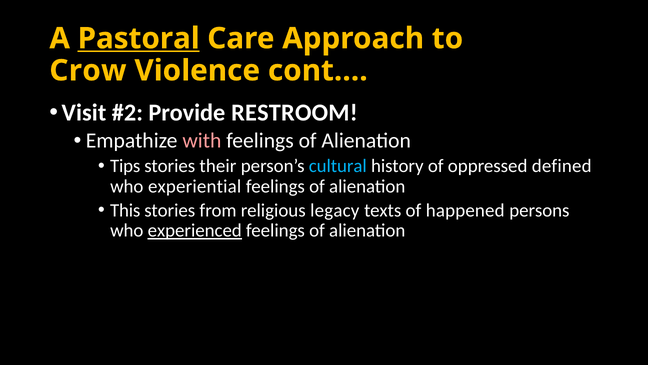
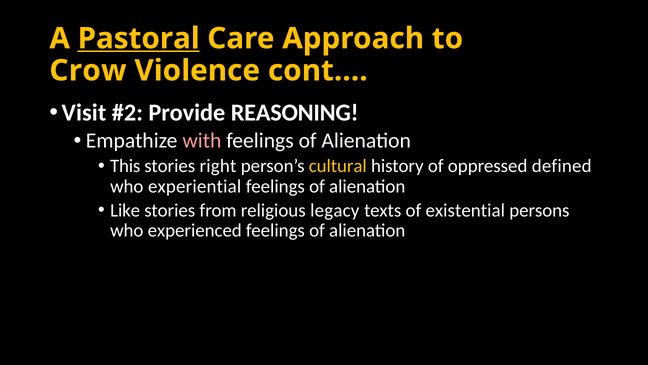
RESTROOM: RESTROOM -> REASONING (295, 112)
Tips: Tips -> This (125, 166)
their: their -> right (218, 166)
cultural colour: light blue -> yellow (338, 166)
This: This -> Like (125, 210)
happened: happened -> existential (465, 210)
experienced underline: present -> none (195, 230)
